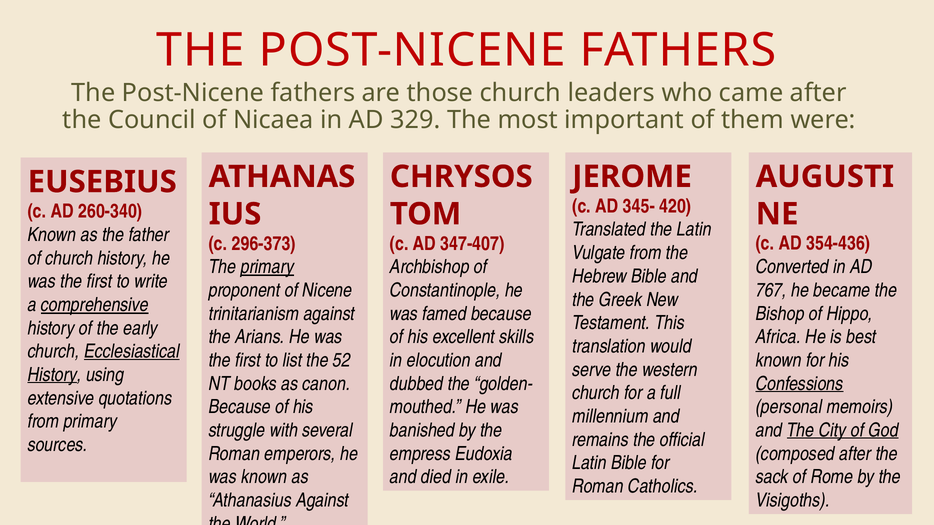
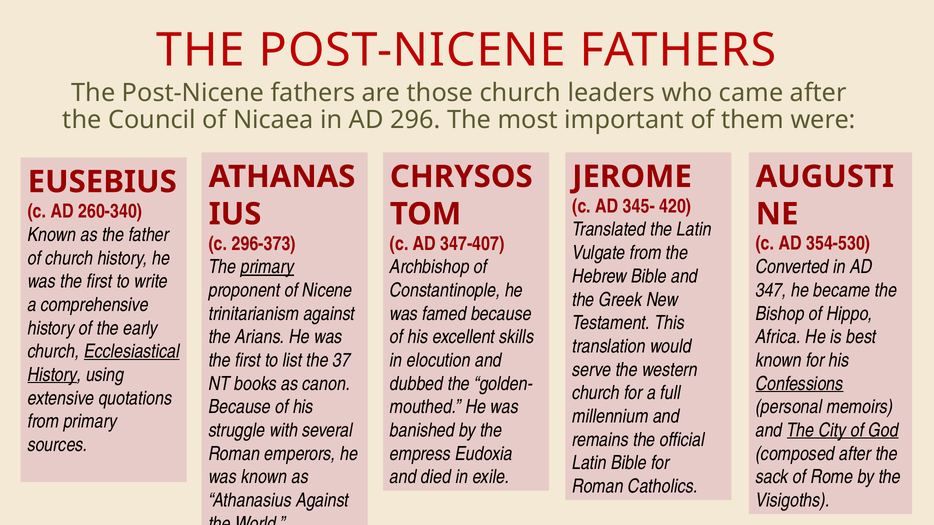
329: 329 -> 296 (415, 120)
354-436: 354-436 -> 354-530 (838, 244)
767: 767 -> 347 (771, 291)
comprehensive underline: present -> none (95, 305)
52: 52 -> 37 (342, 361)
